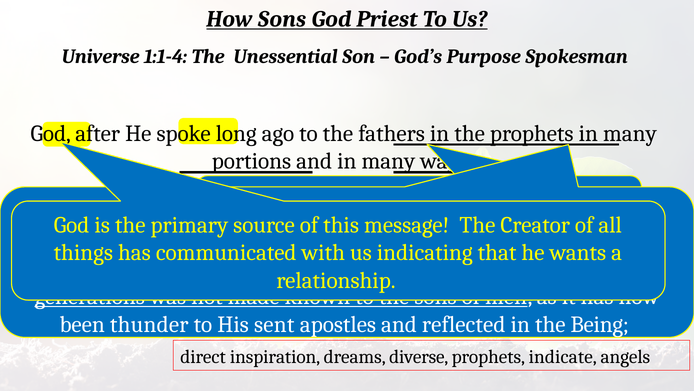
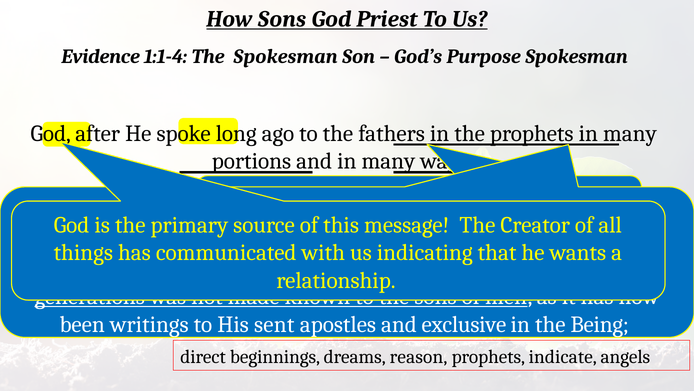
Universe: Universe -> Evidence (101, 56)
The Unessential: Unessential -> Spokesman (286, 56)
thunder: thunder -> writings (149, 324)
reflected: reflected -> exclusive (464, 324)
inspiration: inspiration -> beginnings (275, 356)
diverse: diverse -> reason (419, 356)
